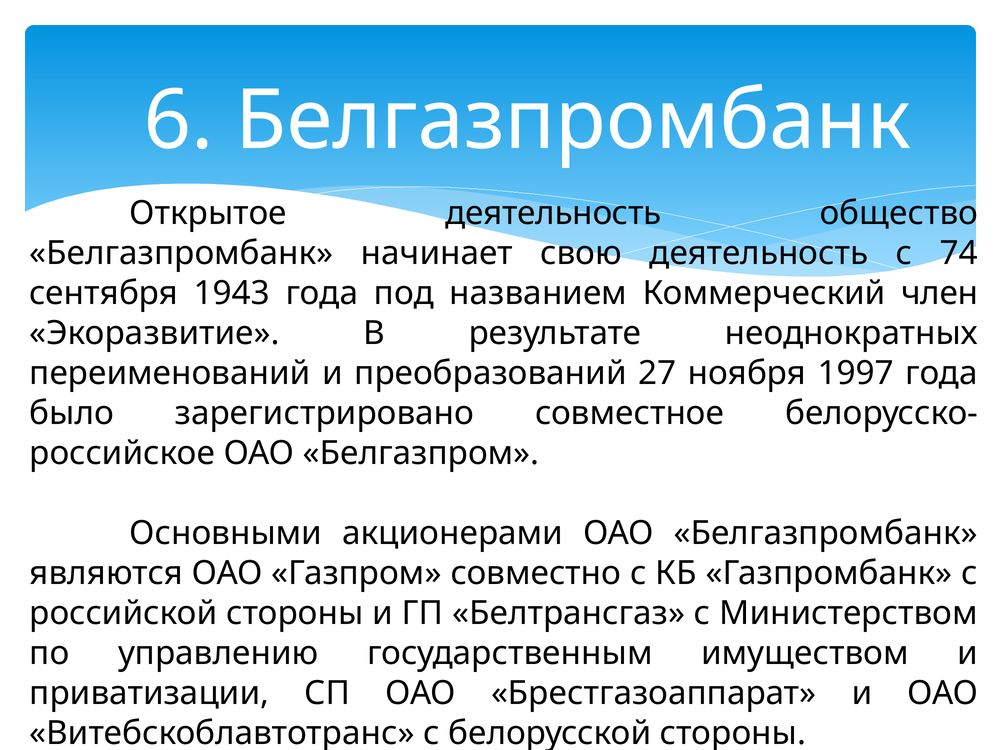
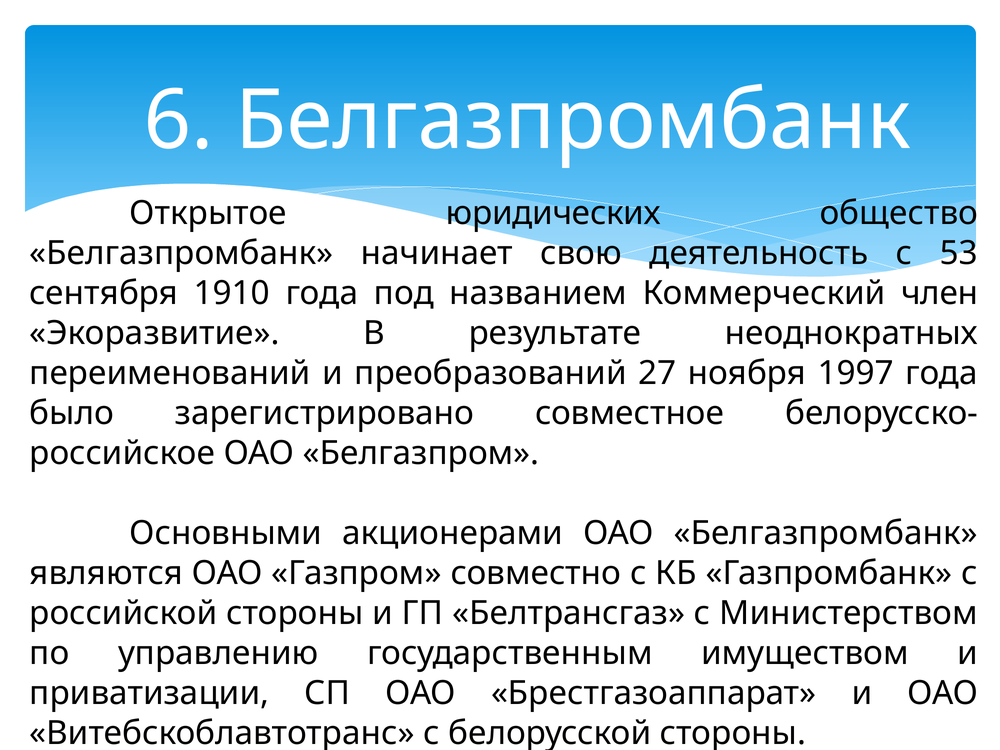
Открытое деятельность: деятельность -> юридических (553, 213)
74: 74 -> 53 (959, 253)
1943: 1943 -> 1910 (232, 293)
